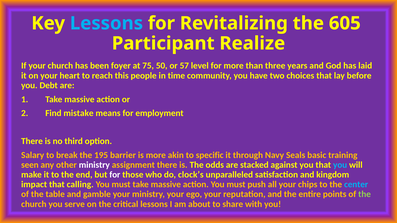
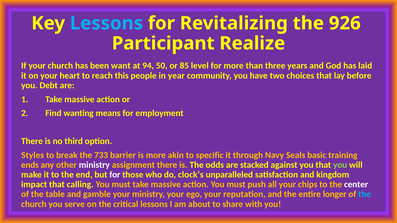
605: 605 -> 926 (345, 23)
foyer: foyer -> want (121, 66)
75: 75 -> 94 (148, 66)
57: 57 -> 85 (184, 66)
time: time -> year (176, 76)
mistake: mistake -> wanting (79, 113)
Salary: Salary -> Styles (33, 155)
195: 195 -> 733 (101, 155)
seen: seen -> ends (30, 165)
you colour: light blue -> light green (340, 165)
center colour: light blue -> white (356, 185)
points: points -> longer (335, 195)
the colour: light green -> light blue (365, 195)
